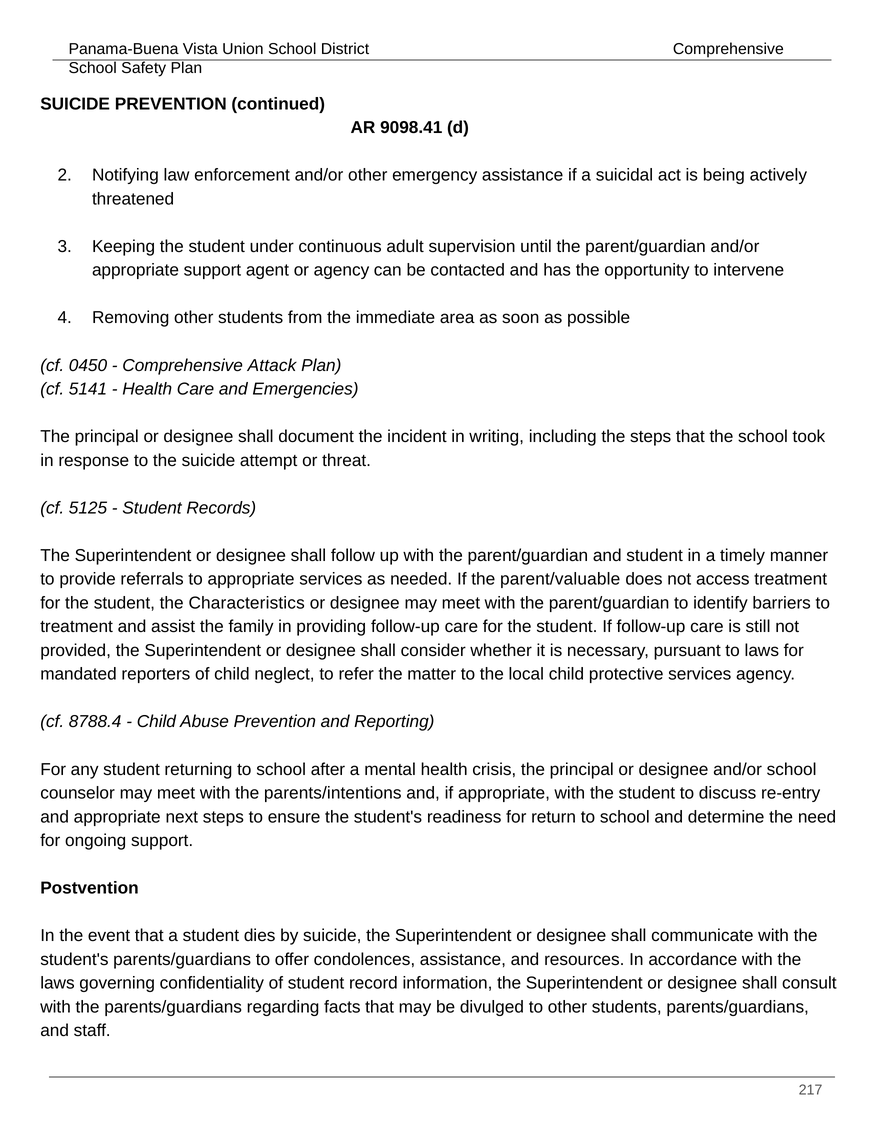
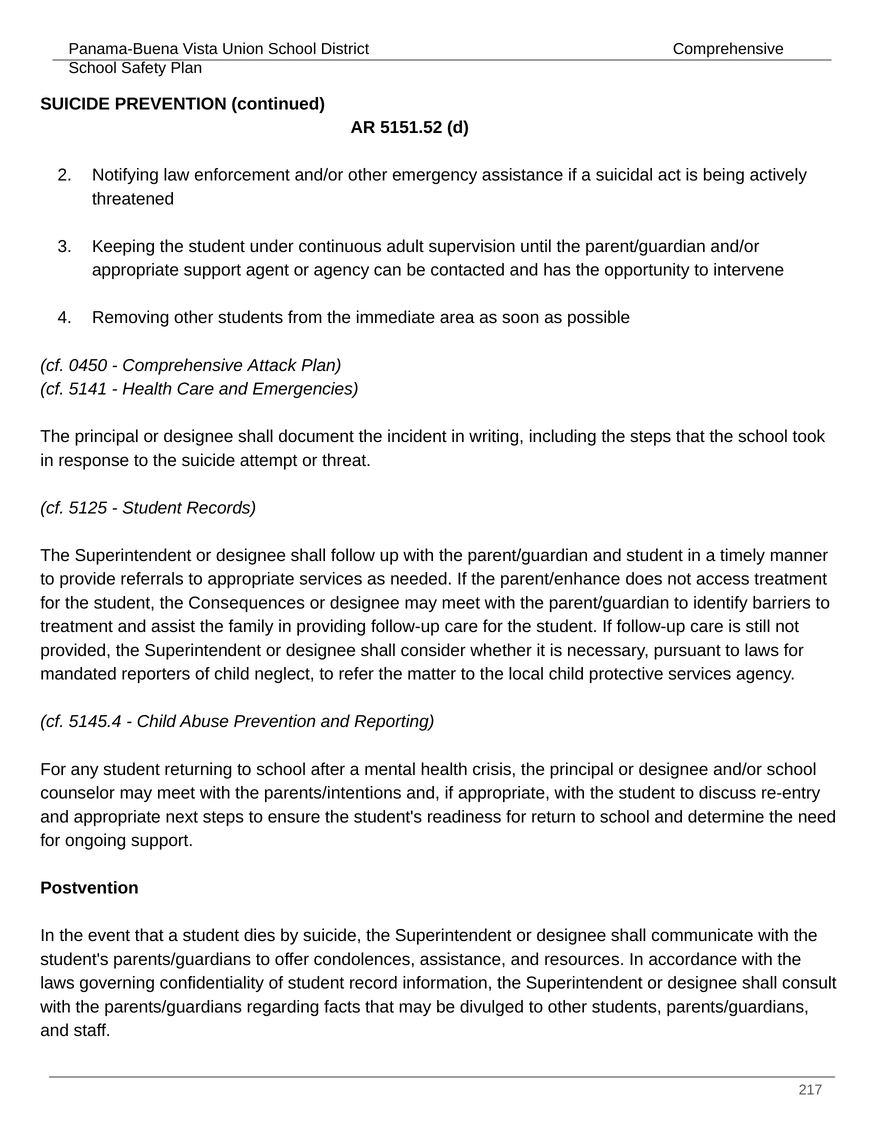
9098.41: 9098.41 -> 5151.52 (411, 128)
parent/valuable: parent/valuable -> parent/enhance (560, 579)
Characteristics: Characteristics -> Consequences (247, 603)
8788.4: 8788.4 -> 5145.4 (95, 722)
